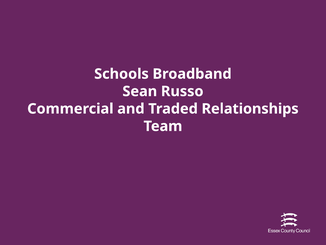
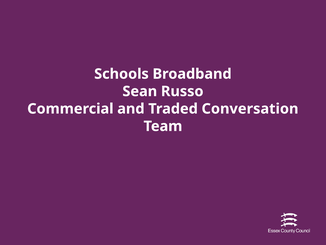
Relationships: Relationships -> Conversation (250, 109)
